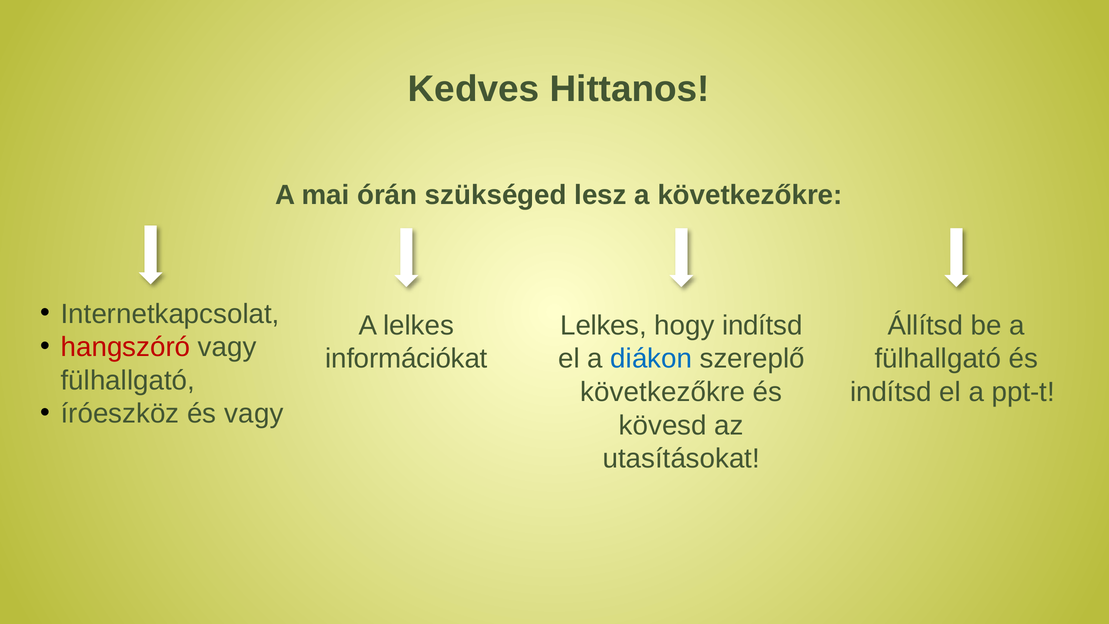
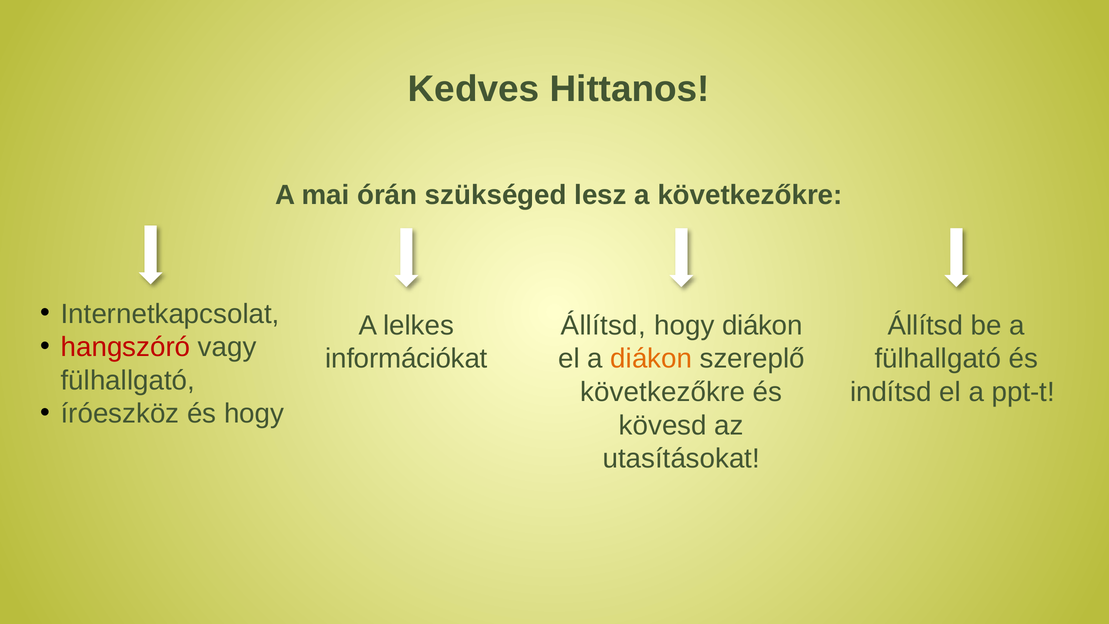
Lelkes: Lelkes -> Állítsd (603, 325)
hogy indítsd: indítsd -> diákon (762, 325)
diákon colour: blue -> orange (651, 359)
és vagy: vagy -> hogy (254, 414)
